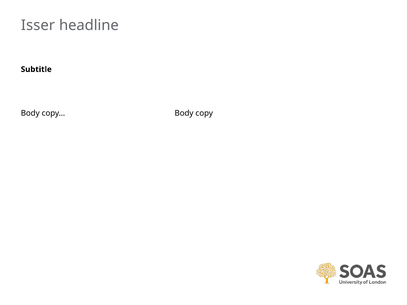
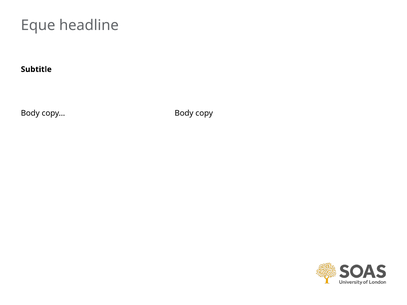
Isser: Isser -> Eque (38, 25)
